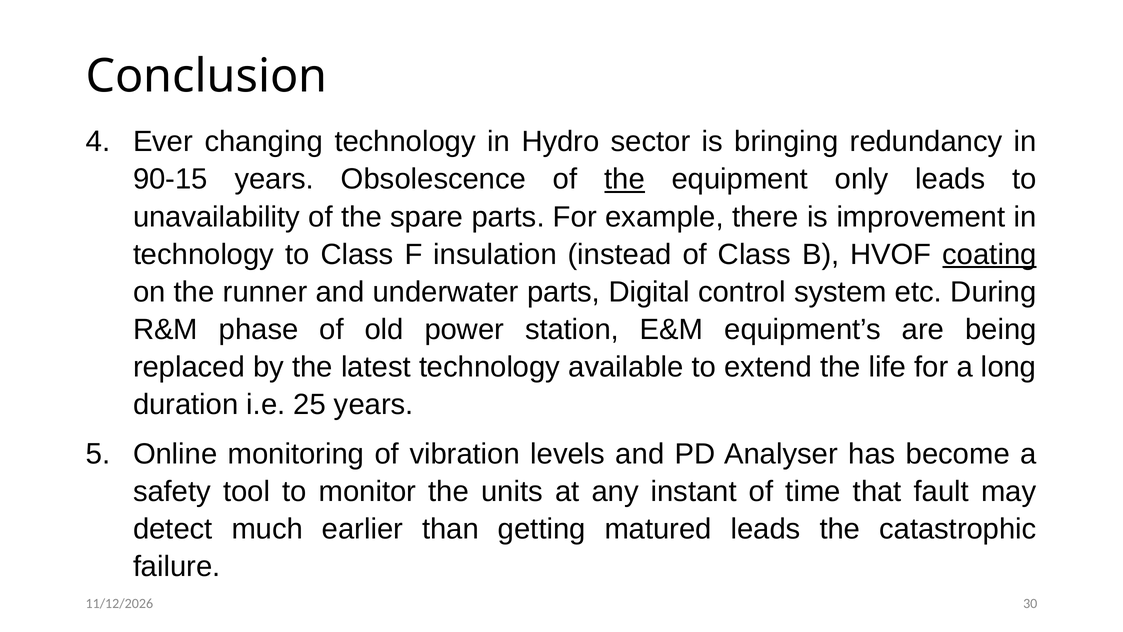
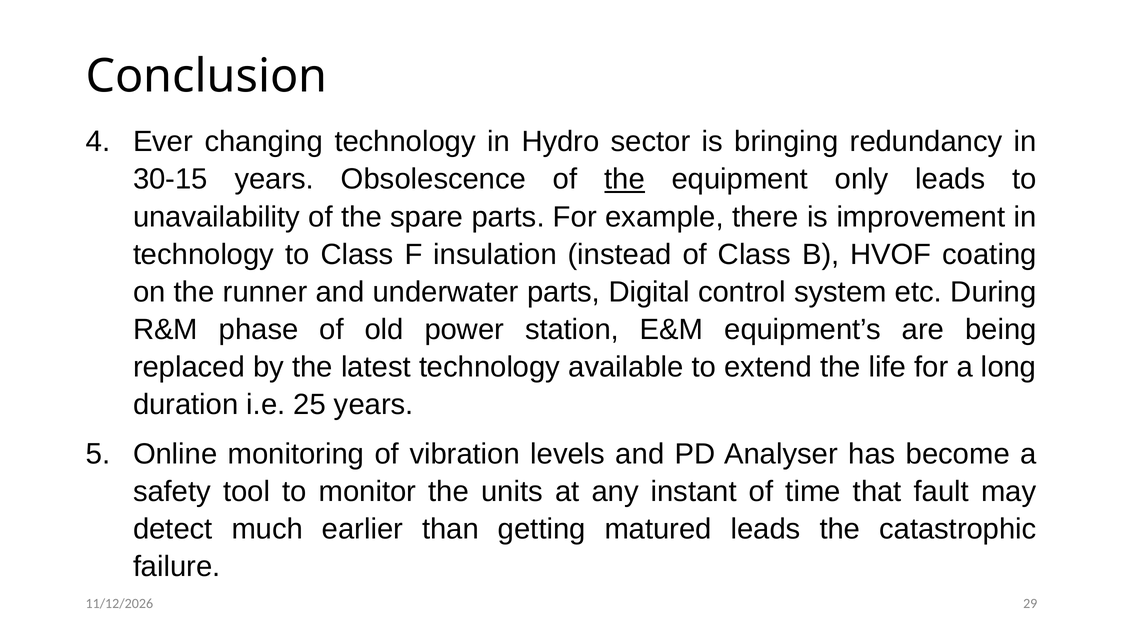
90-15: 90-15 -> 30-15 (170, 179)
coating underline: present -> none (989, 254)
30: 30 -> 29 (1030, 603)
